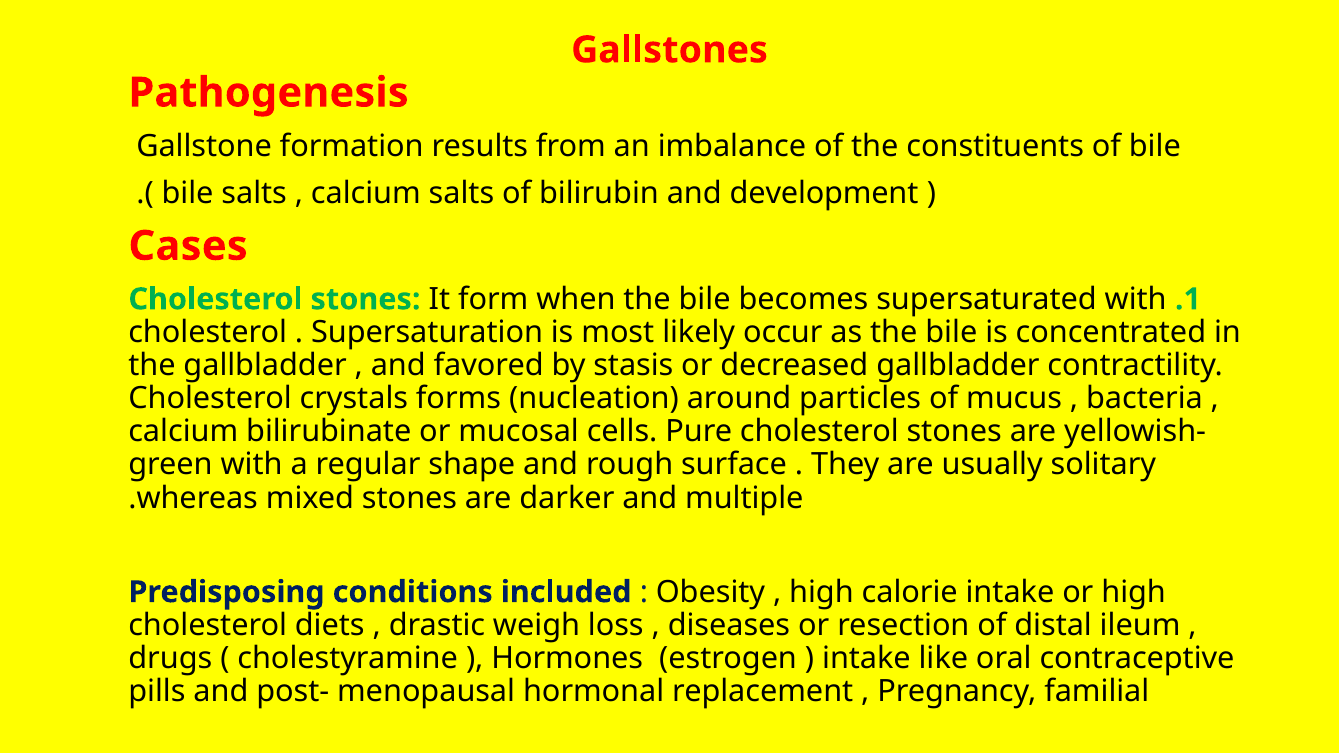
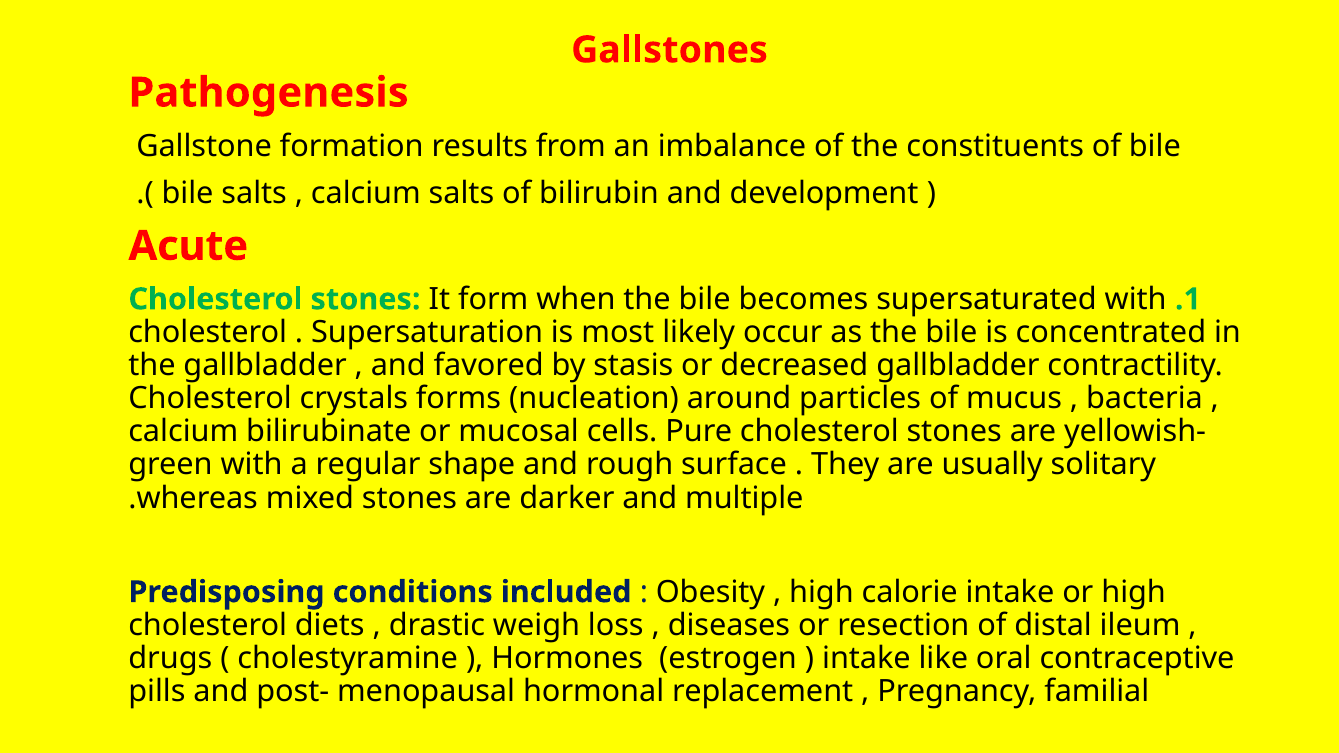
Cases: Cases -> Acute (188, 246)
